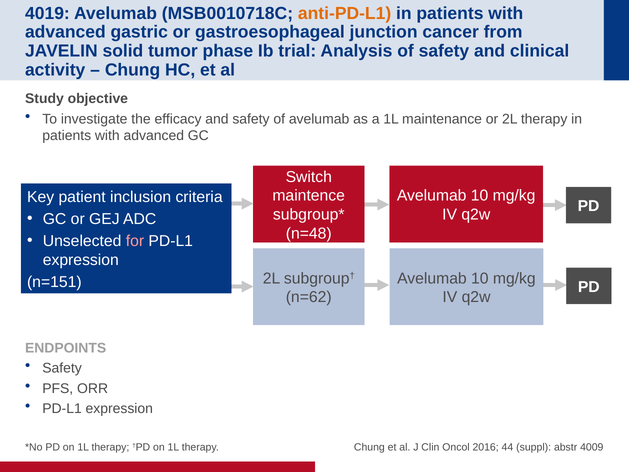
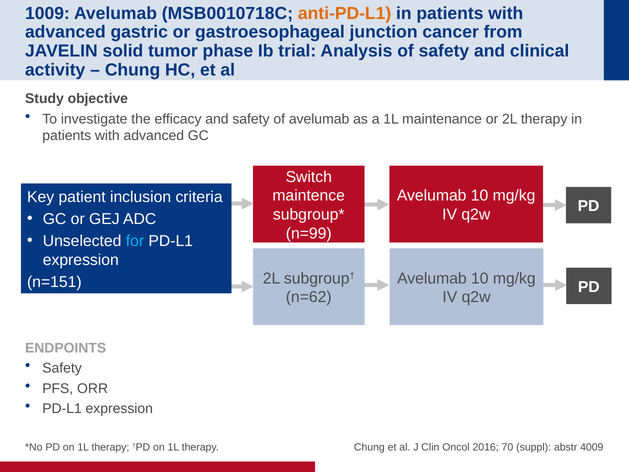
4019: 4019 -> 1009 (47, 13)
n=48: n=48 -> n=99 (309, 233)
for colour: pink -> light blue (135, 241)
44: 44 -> 70 (507, 447)
